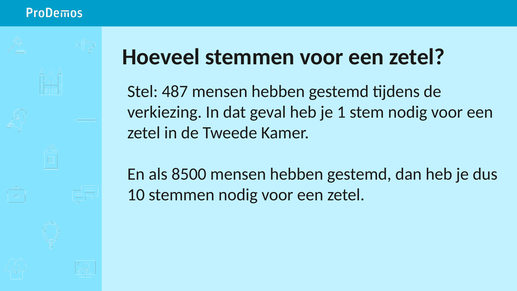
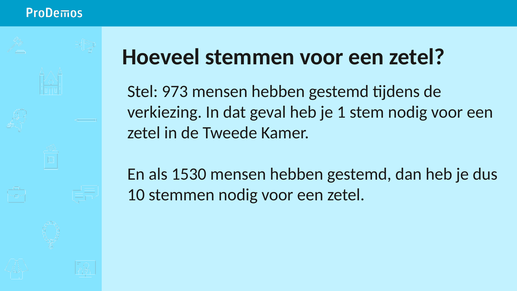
487: 487 -> 973 (175, 91)
8500: 8500 -> 1530 (189, 174)
